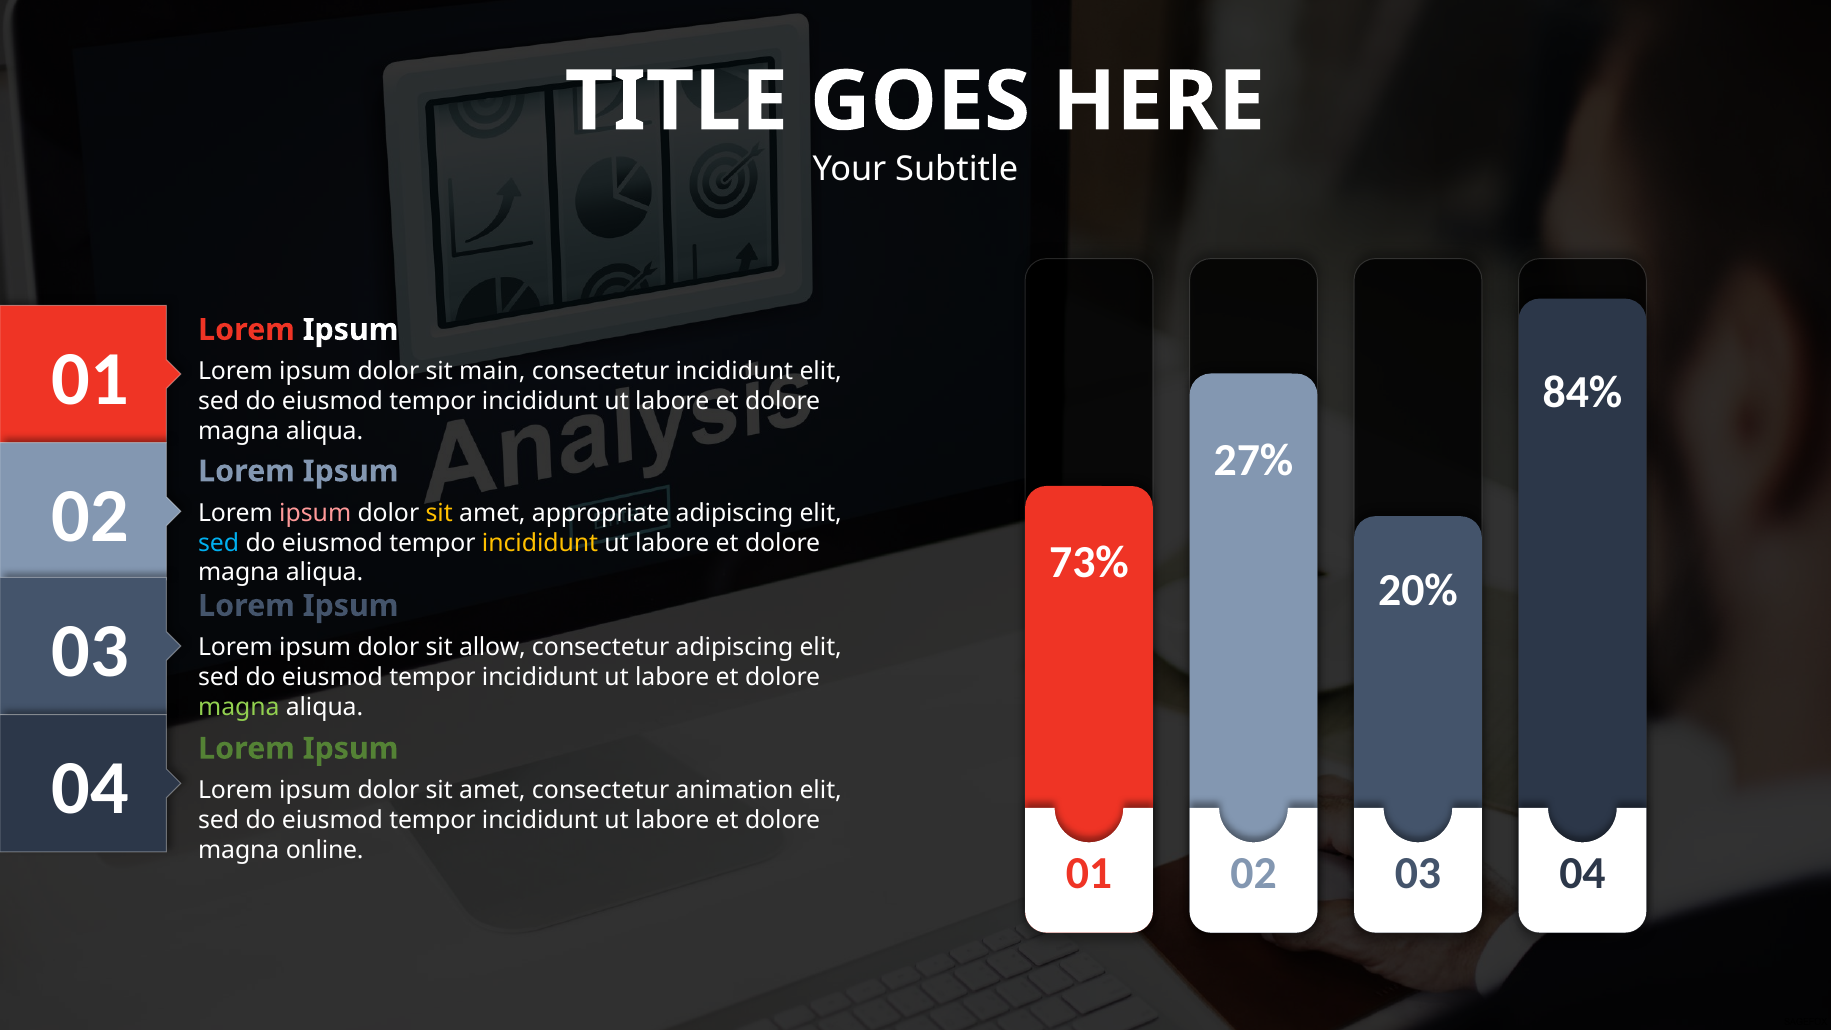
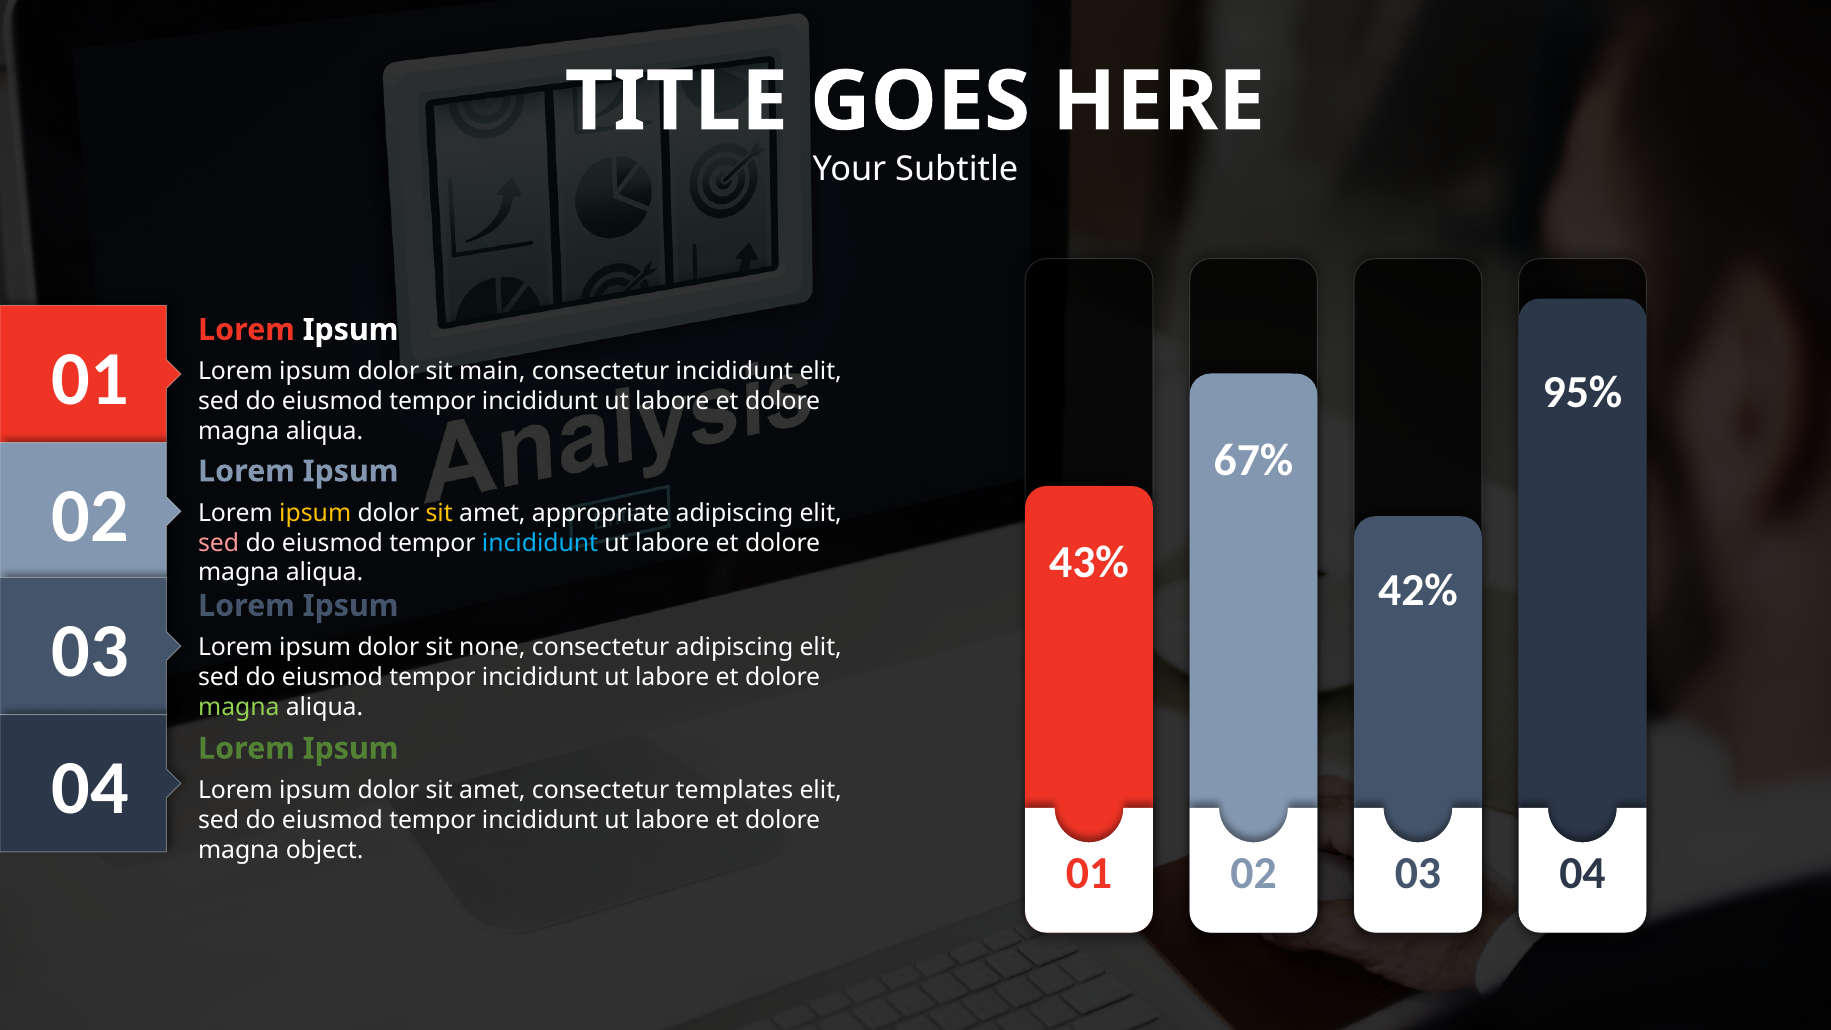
84%: 84% -> 95% (1582, 392)
27%: 27% -> 67% (1254, 460)
ipsum colour: pink -> yellow (315, 513)
sed colour: light blue -> pink (219, 543)
incididunt colour: yellow -> light blue (540, 543)
73%: 73% -> 43% (1089, 563)
20%: 20% -> 42% (1418, 590)
allow: allow -> none (492, 648)
animation: animation -> templates (734, 790)
online: online -> object (325, 850)
